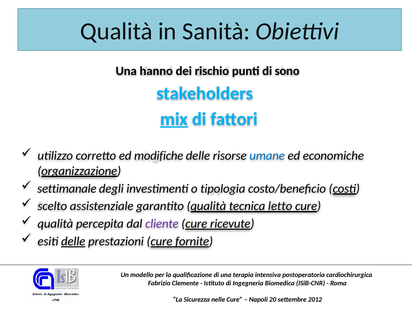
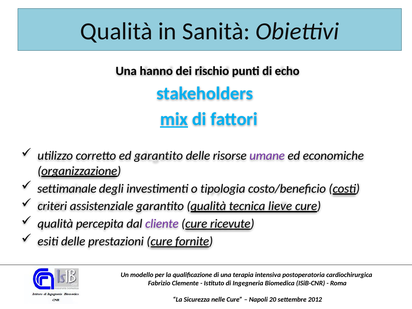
sono: sono -> echo (287, 71)
ed modifiche: modifiche -> garantito (159, 156)
umane colour: blue -> purple (267, 156)
scelto: scelto -> criteri (52, 206)
letto: letto -> lieve (280, 206)
delle underline: present -> none (73, 241)
